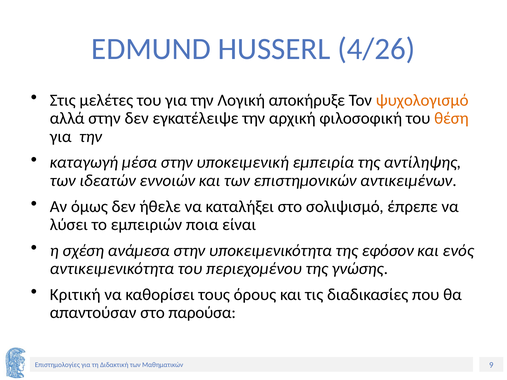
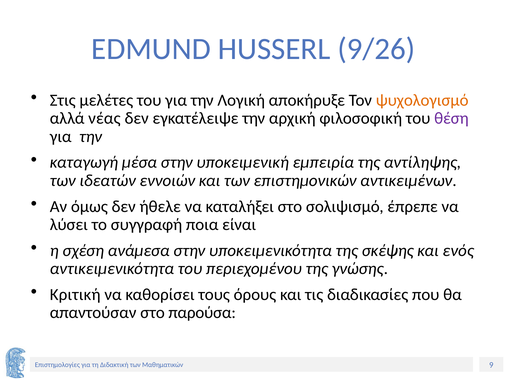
4/26: 4/26 -> 9/26 (376, 49)
αλλά στην: στην -> νέας (104, 118)
θέση colour: orange -> purple (451, 118)
εμπειριών: εμπειριών -> συγγραφή (146, 225)
εφόσον: εφόσον -> σκέψης (388, 251)
